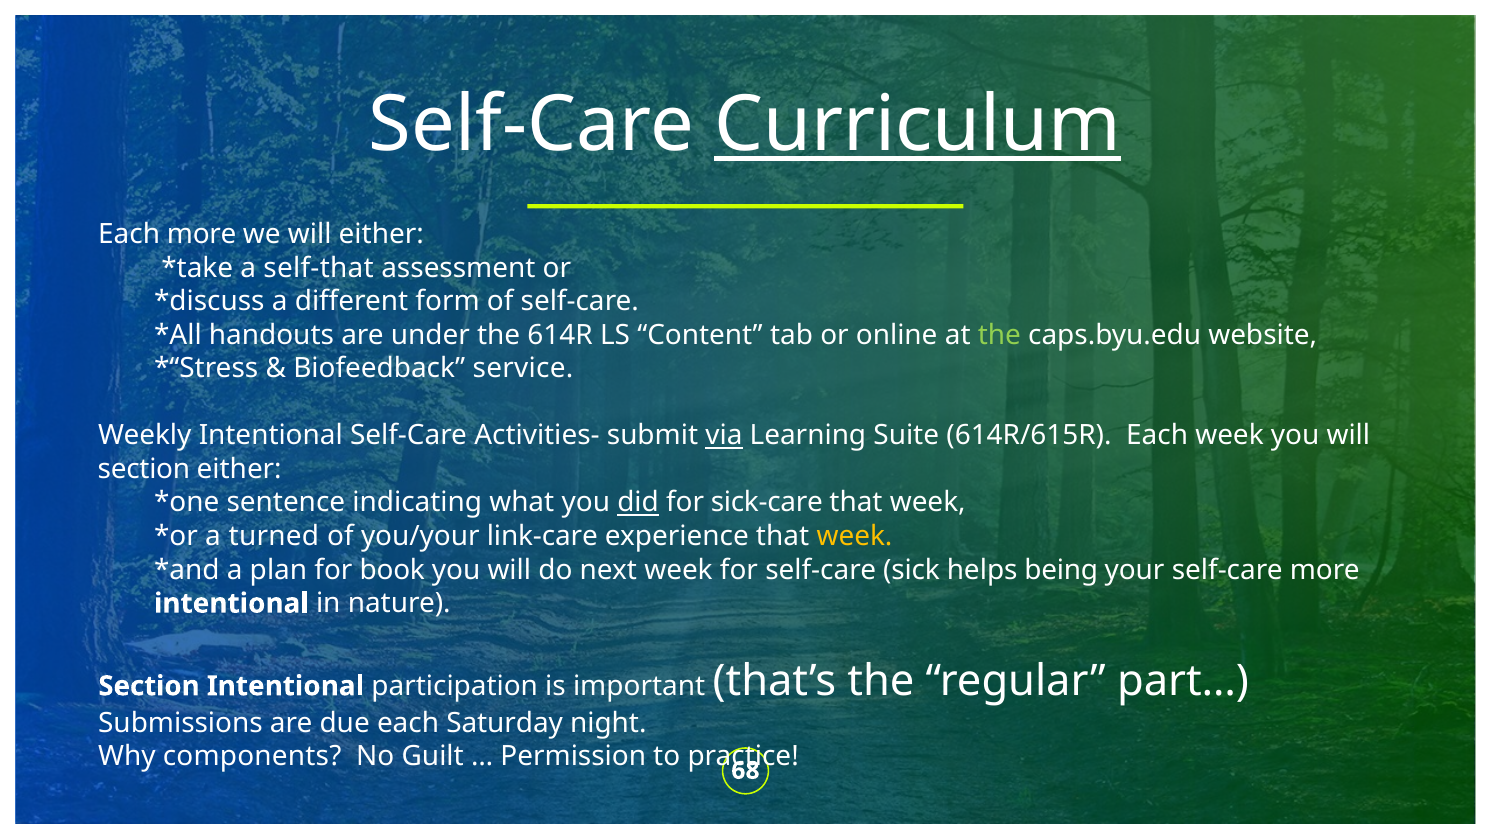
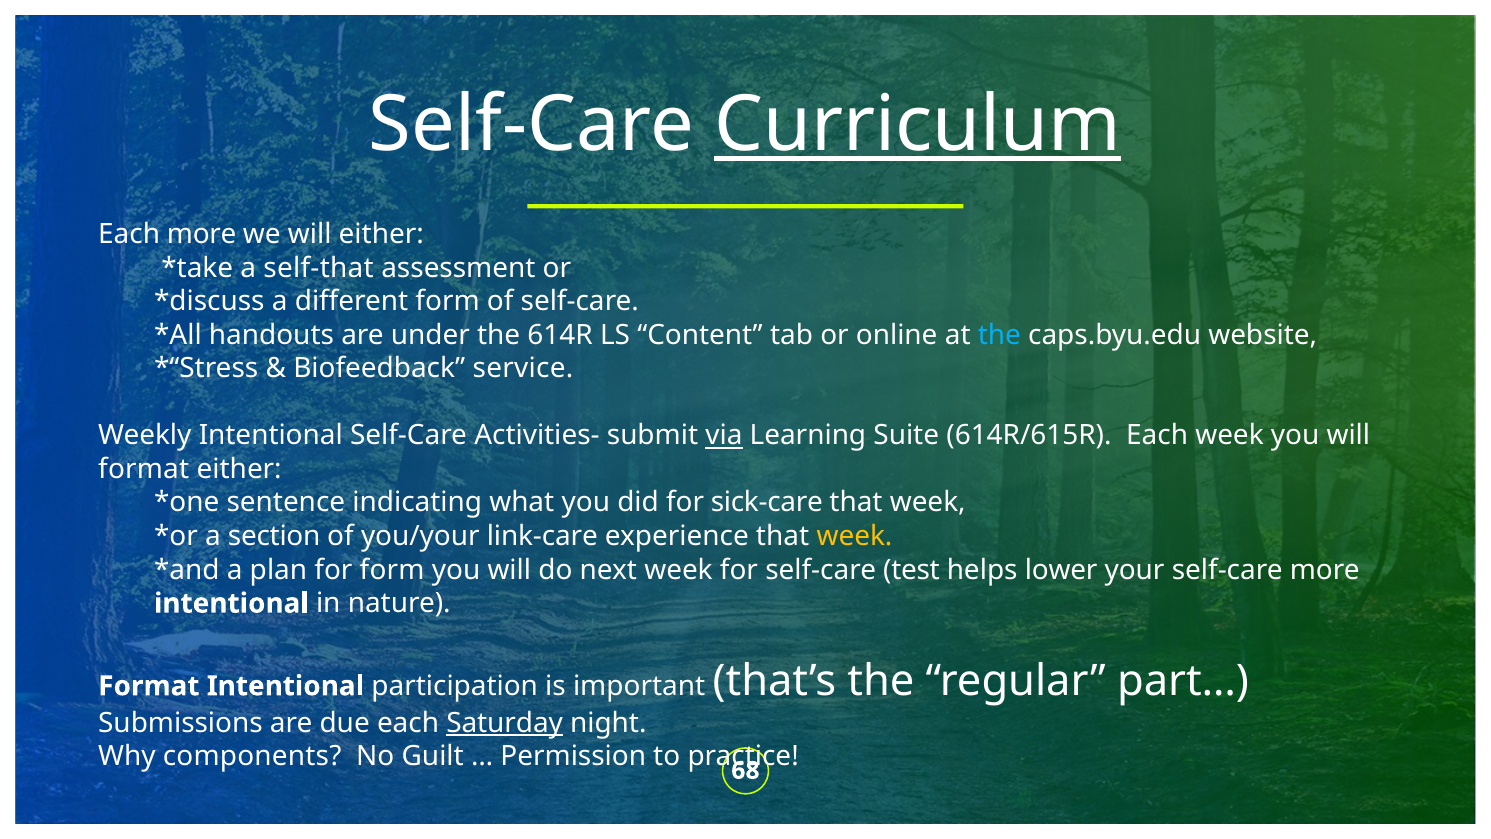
the colour: light green -> light blue (999, 335)
section: section -> format (144, 469)
did underline: present -> none (638, 503)
turned: turned -> section (274, 536)
for book: book -> form (392, 570)
sick: sick -> test (912, 570)
being: being -> lower (1061, 570)
Section: Section -> Format (149, 686)
Saturday underline: none -> present (505, 723)
